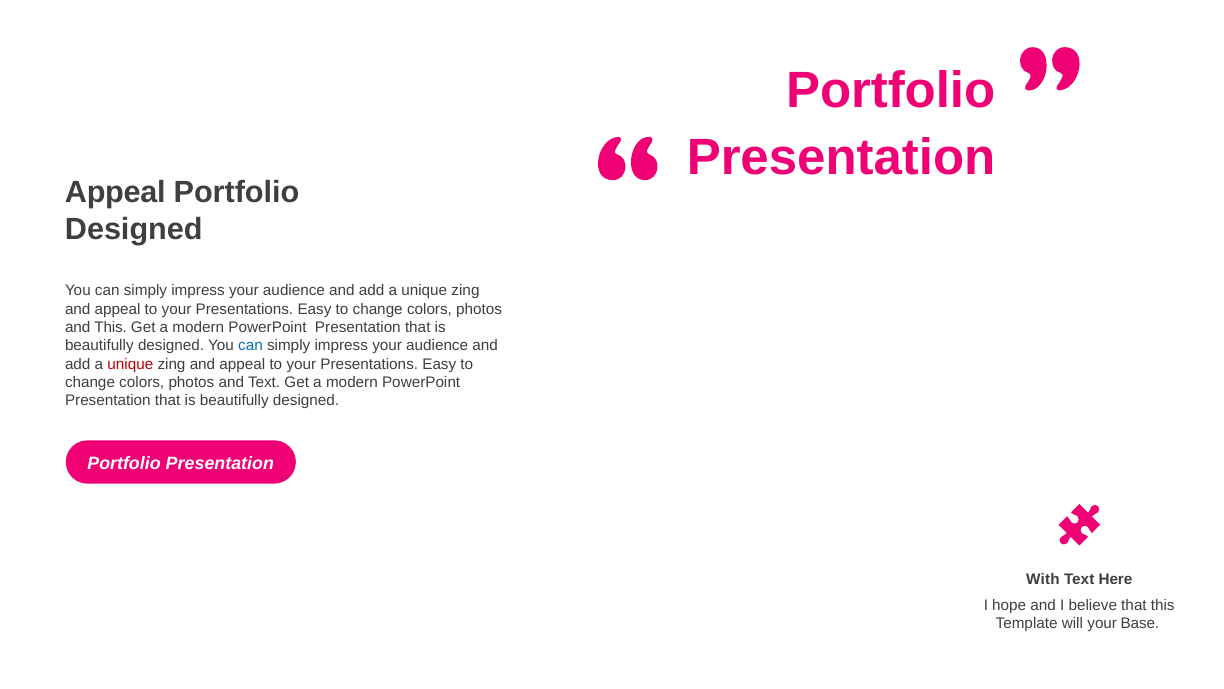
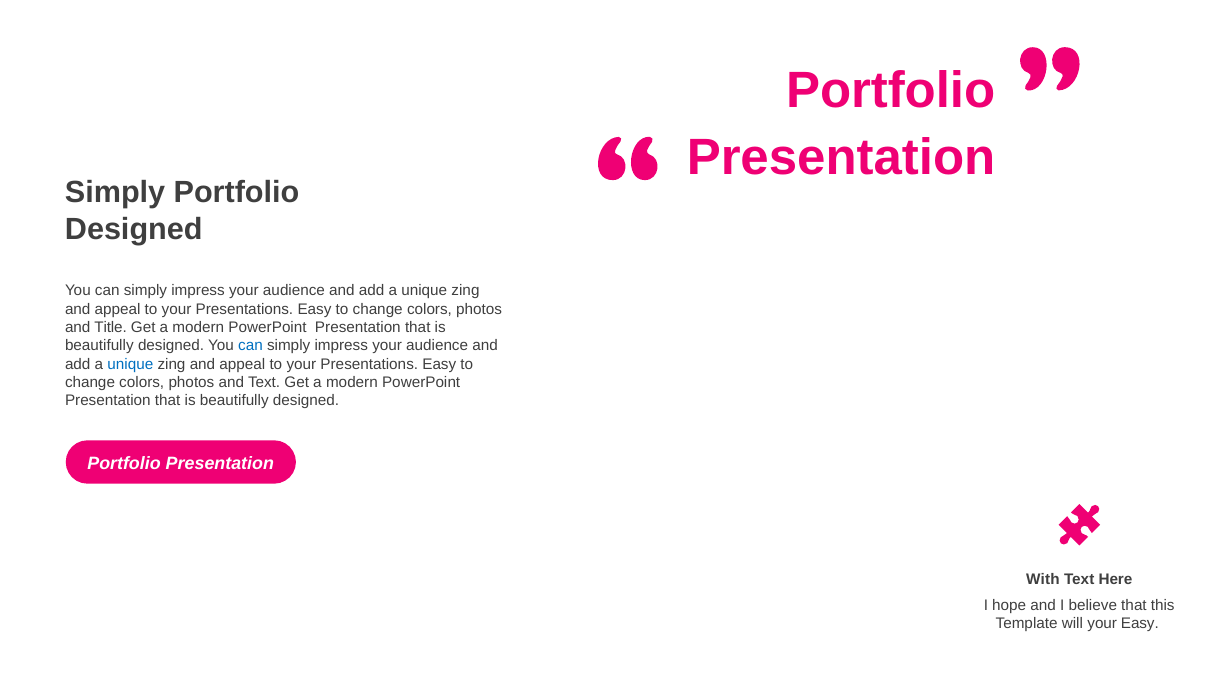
Appeal: Appeal -> Simply (115, 192)
and This: This -> Title (111, 327)
unique colour: red -> blue (130, 364)
your Base: Base -> Easy (1140, 623)
